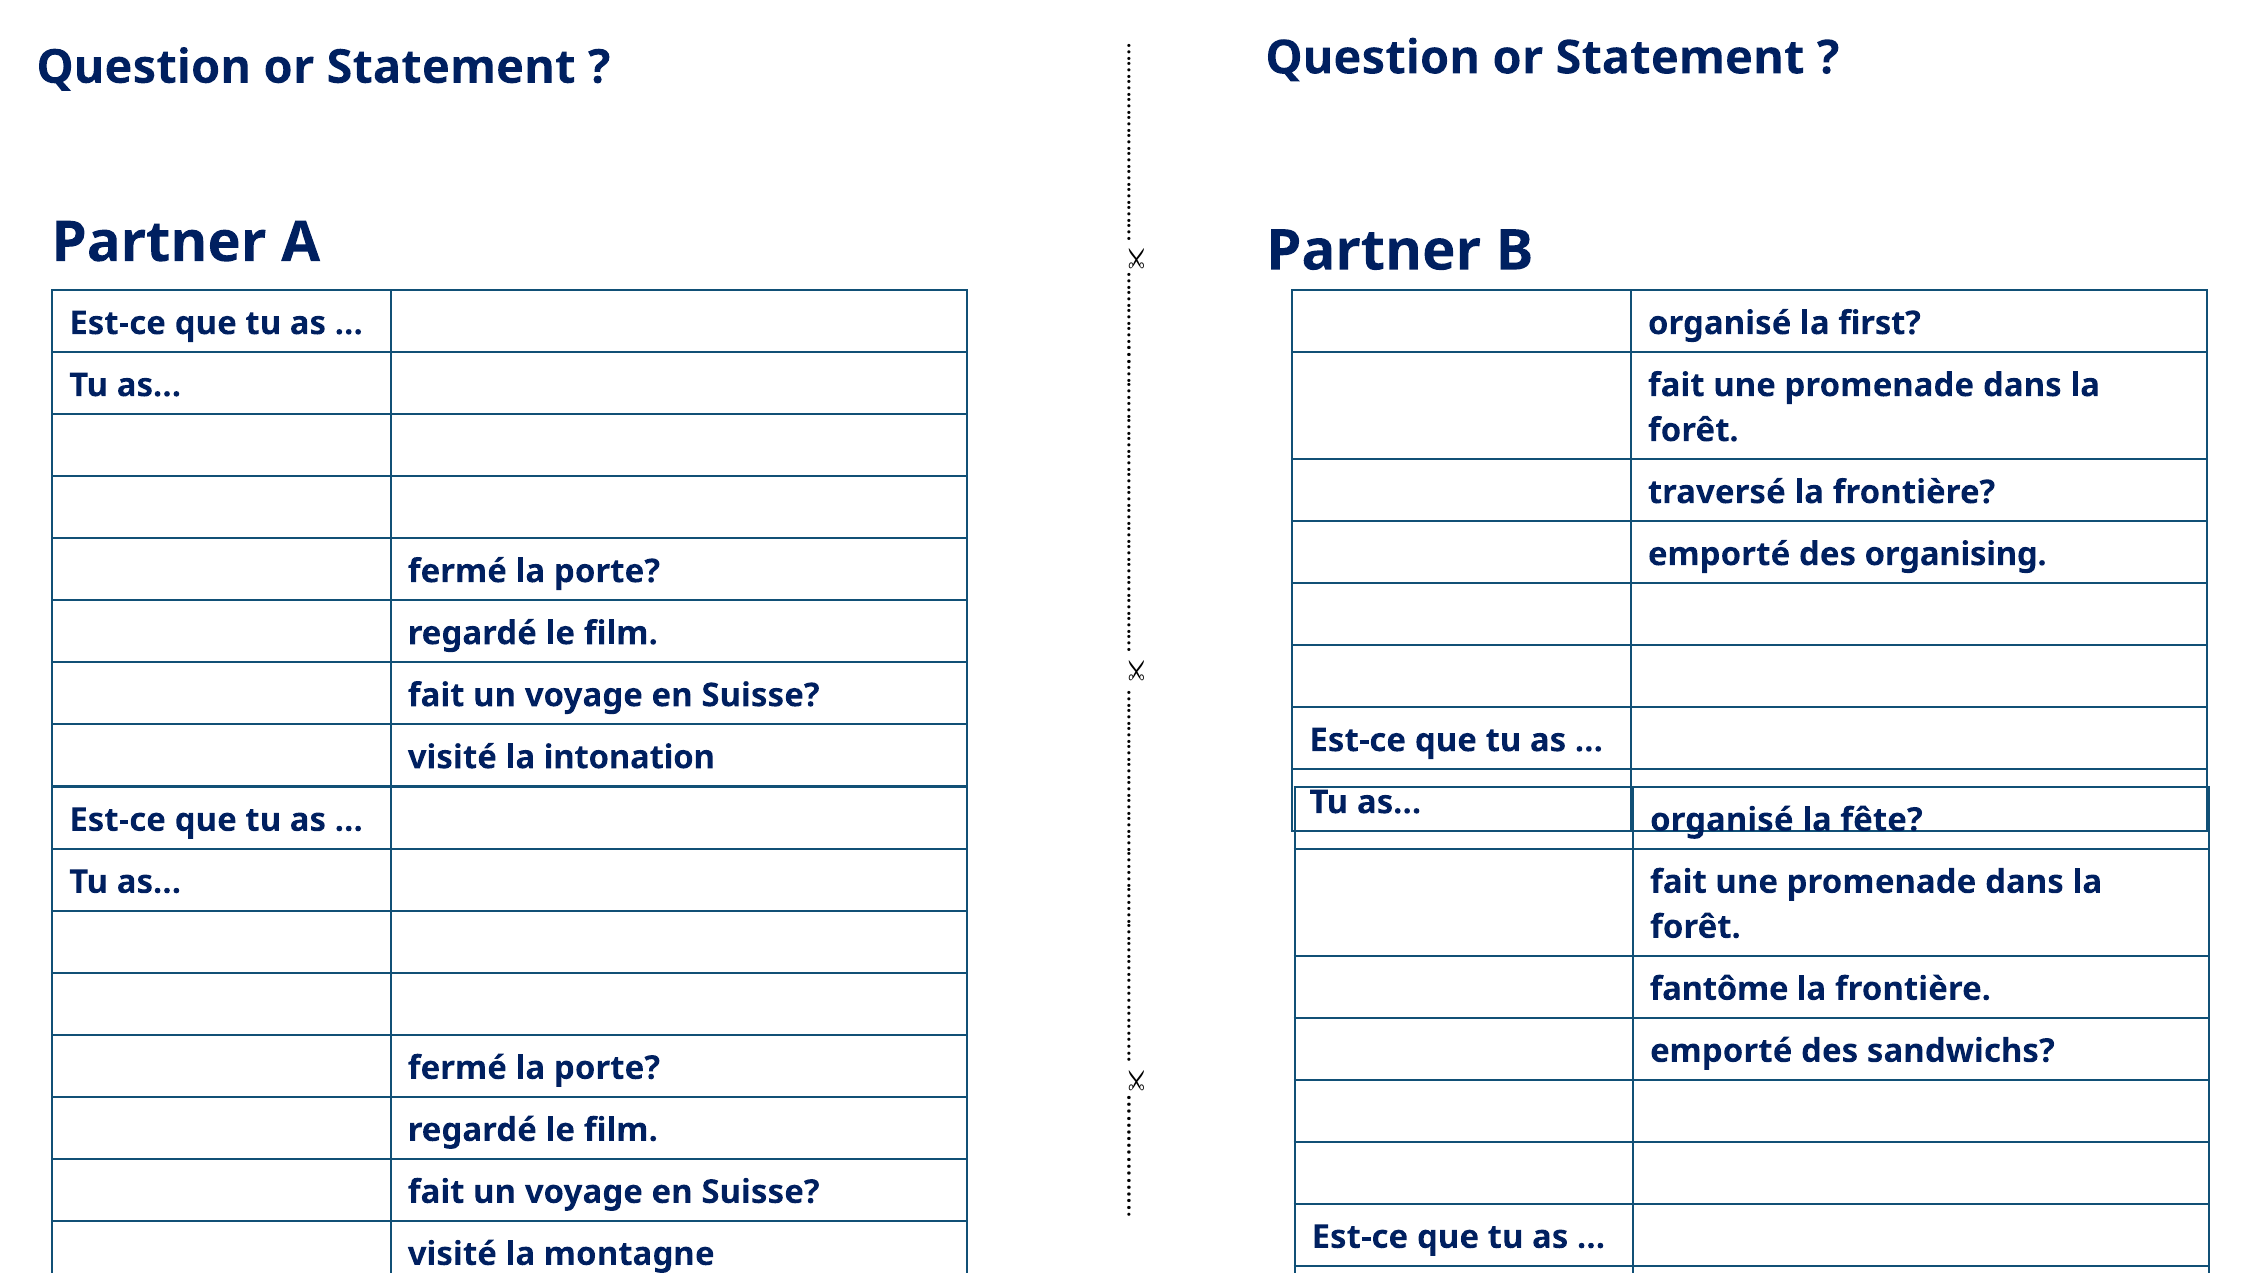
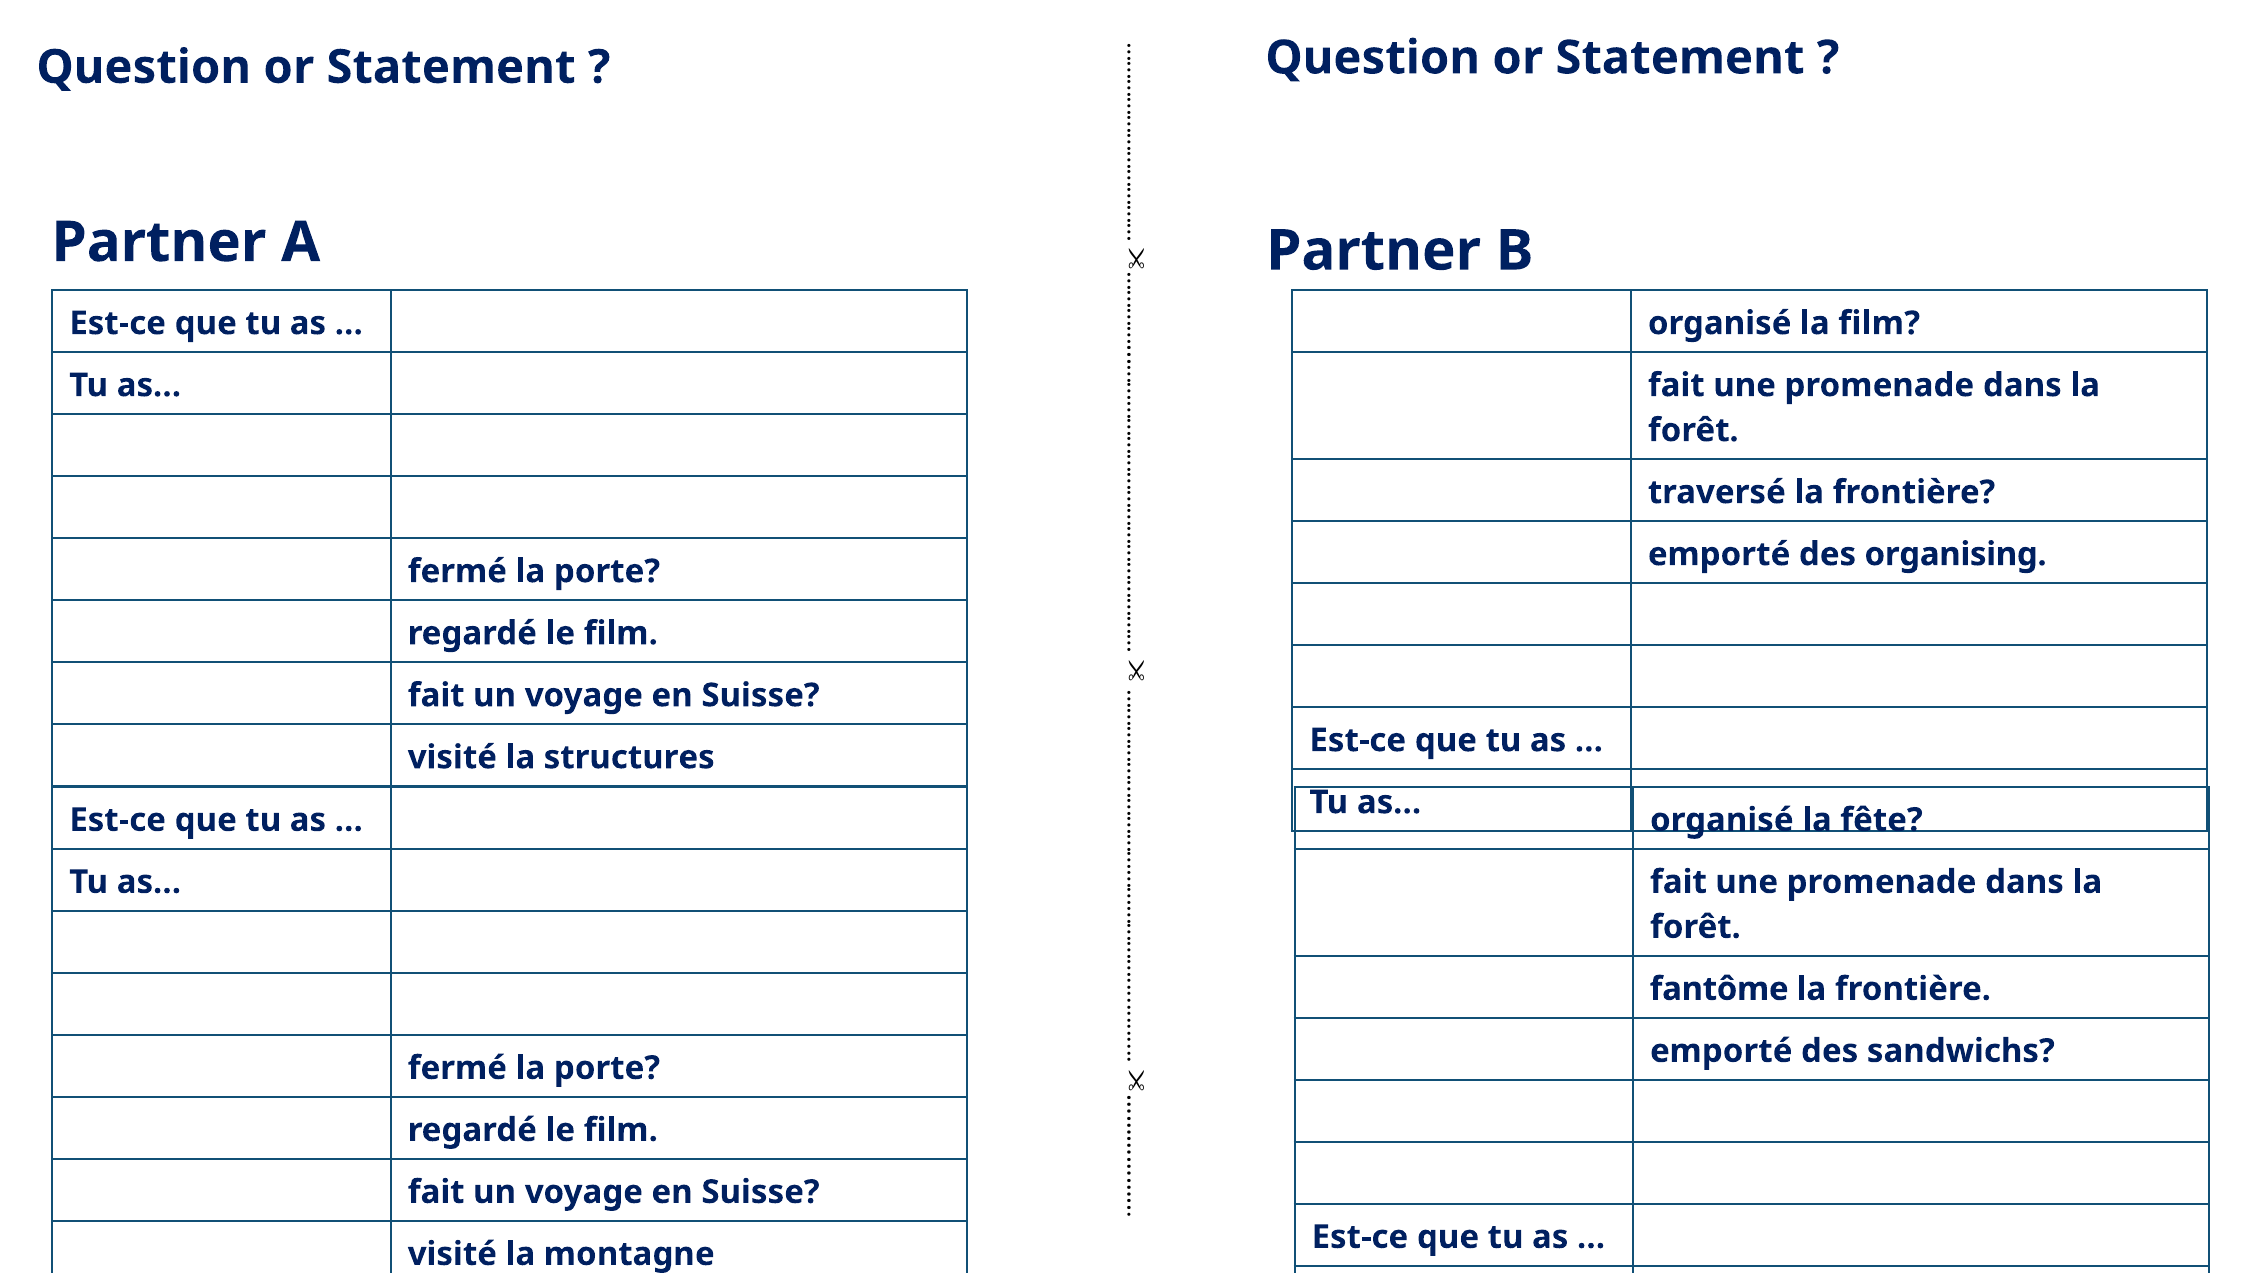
la first: first -> film (1879, 323)
intonation: intonation -> structures (629, 758)
